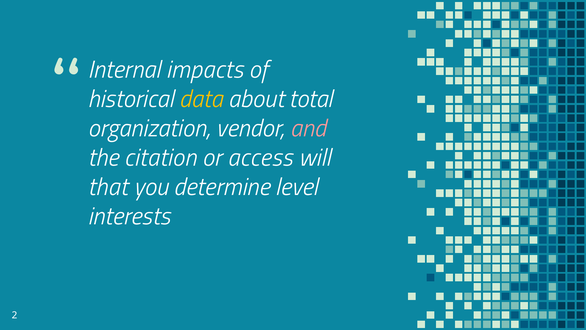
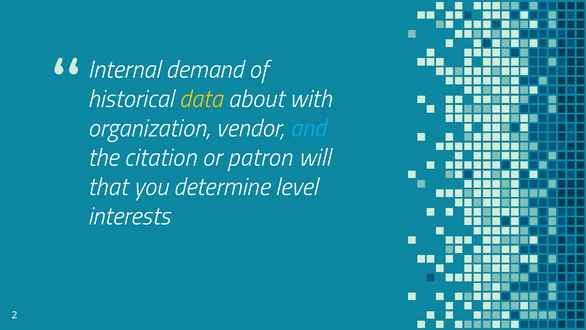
impacts: impacts -> demand (205, 70)
total: total -> with (311, 99)
and colour: pink -> light blue (308, 128)
access: access -> patron (260, 158)
